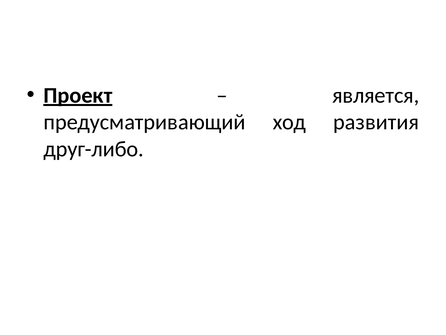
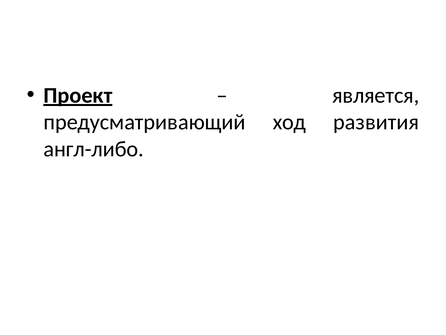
друг-либо: друг-либо -> англ-либо (94, 149)
